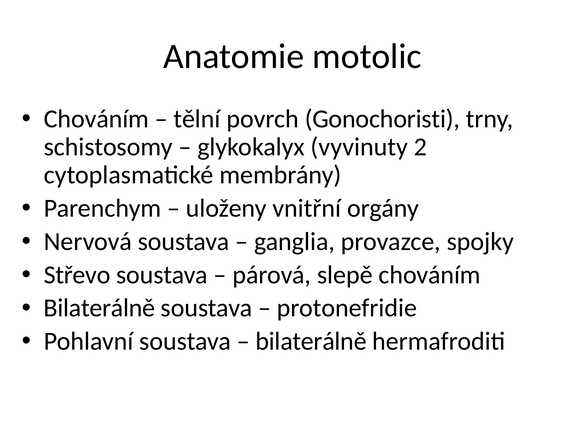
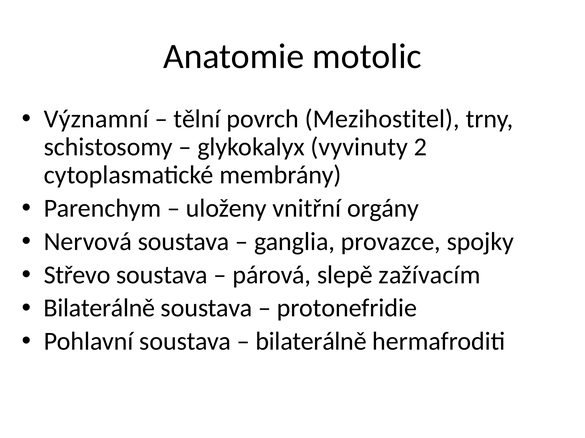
Chováním: Chováním -> Významní (96, 119)
Gonochoristi: Gonochoristi -> Mezihostitel (382, 119)
slepě chováním: chováním -> zažívacím (430, 275)
